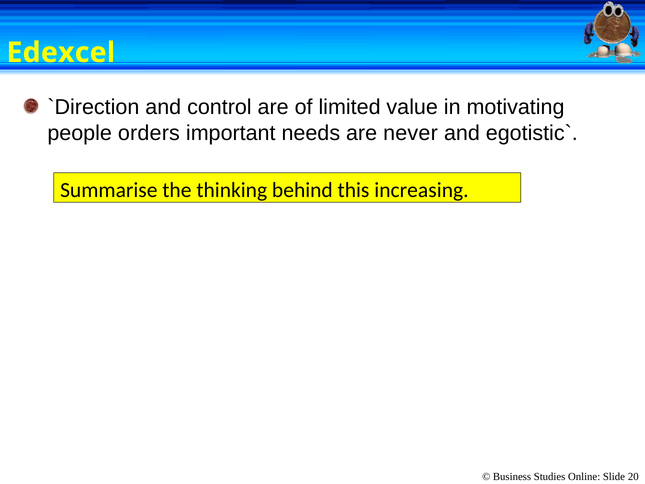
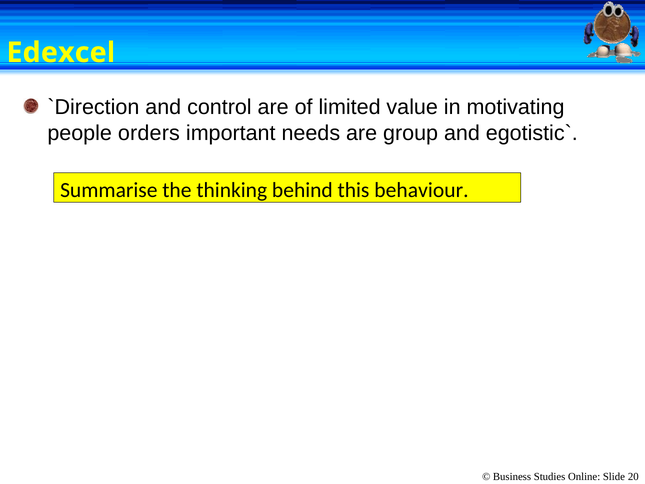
never: never -> group (411, 133)
increasing: increasing -> behaviour (421, 190)
